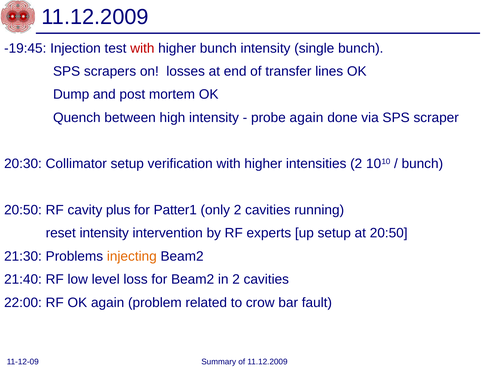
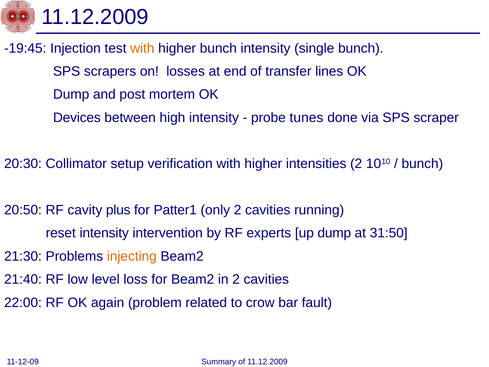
with colour: red -> orange (142, 48)
Quench: Quench -> Devices (77, 117)
probe again: again -> tunes (306, 117)
up setup: setup -> dump (334, 233)
at 20:50: 20:50 -> 31:50 (389, 233)
